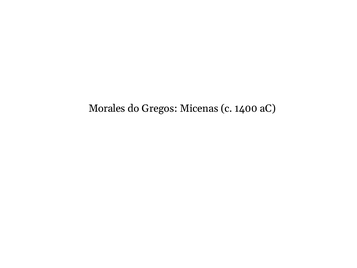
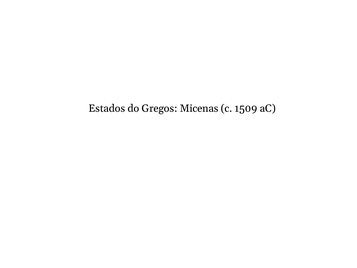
Morales: Morales -> Estados (107, 108)
1400: 1400 -> 1509 (246, 108)
